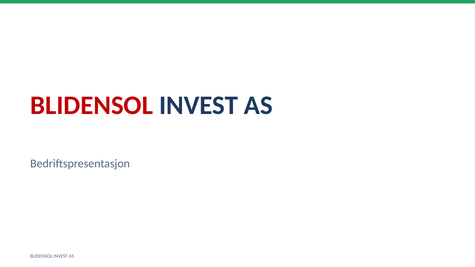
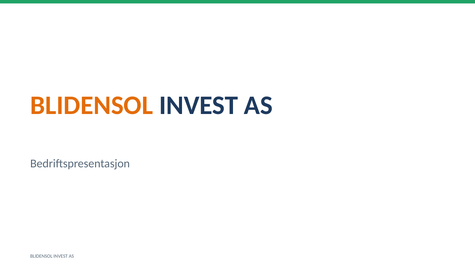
BLIDENSOL colour: red -> orange (92, 105)
